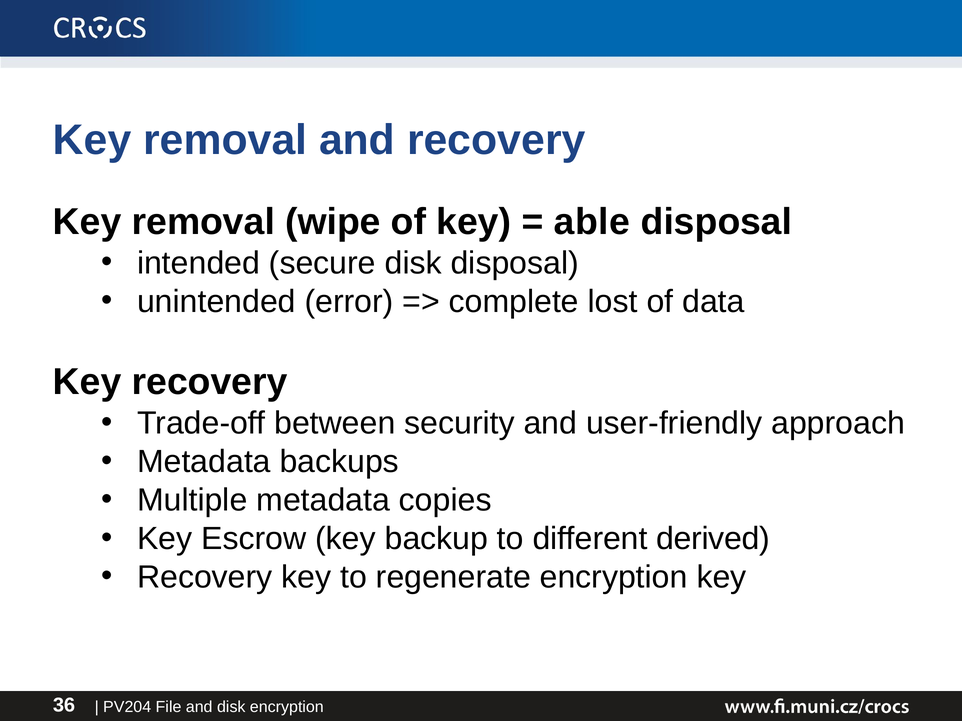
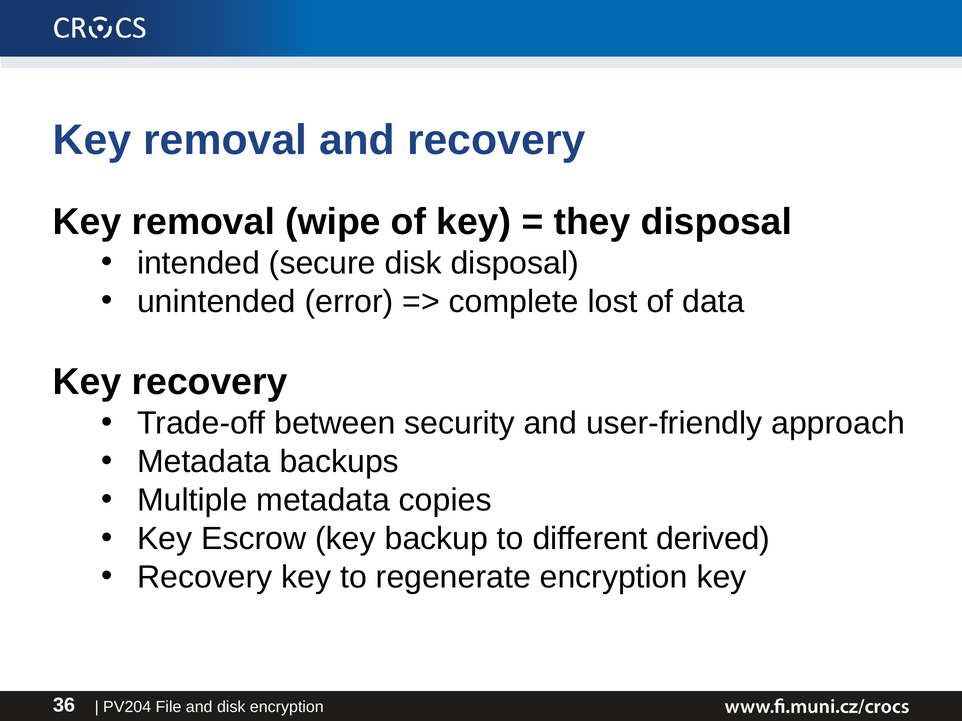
able: able -> they (592, 222)
